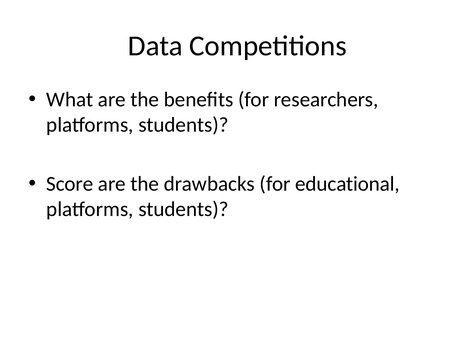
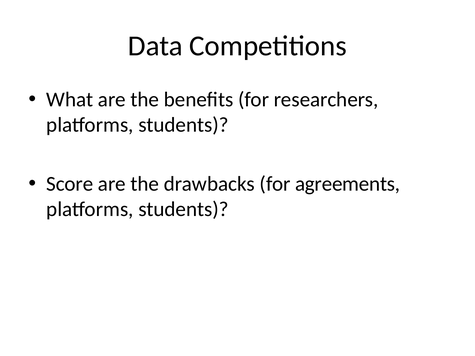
educational: educational -> agreements (348, 184)
